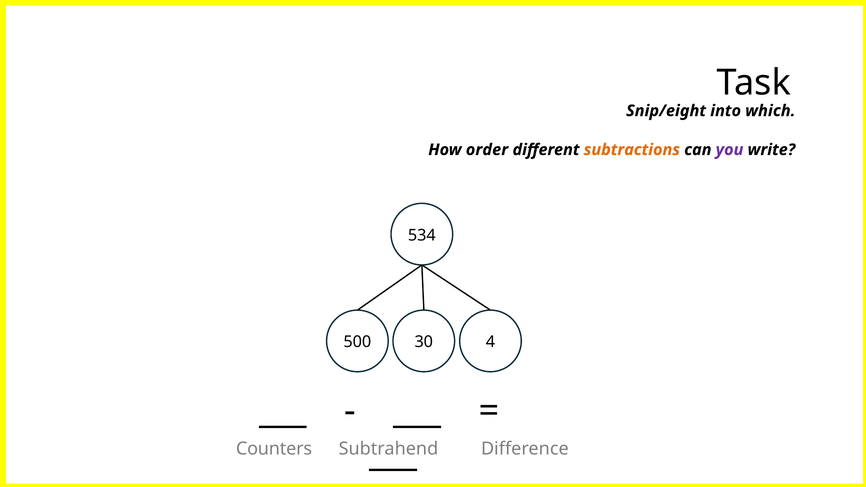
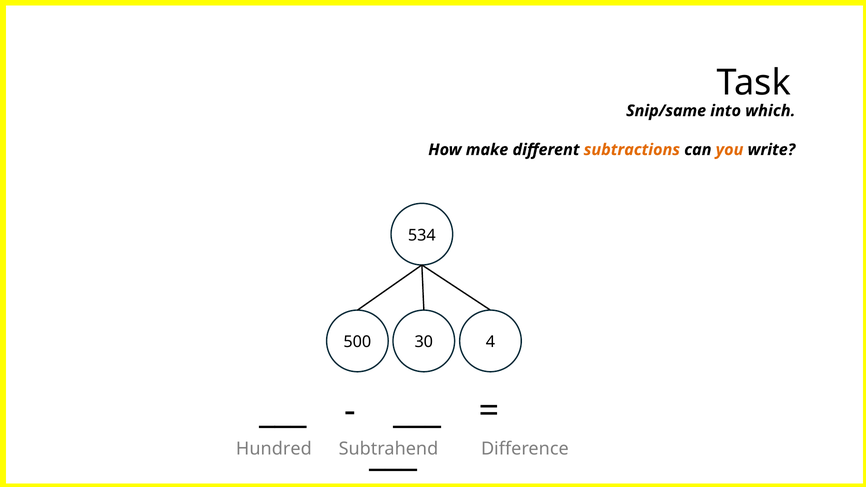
Snip/eight: Snip/eight -> Snip/same (666, 111)
order: order -> make (487, 150)
you colour: purple -> orange (730, 150)
Counters: Counters -> Hundred (274, 449)
